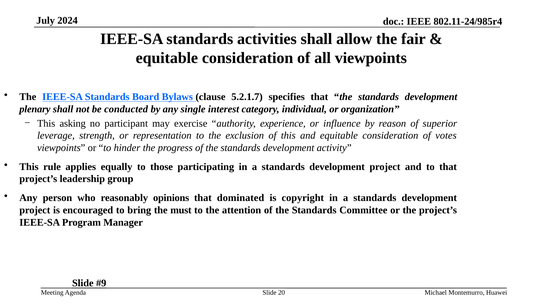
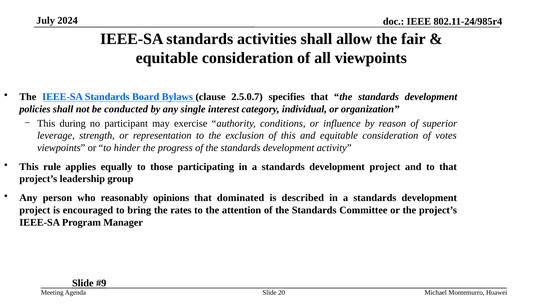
5.2.1.7: 5.2.1.7 -> 2.5.0.7 (247, 97)
plenary: plenary -> policies (35, 109)
asking: asking -> during (73, 124)
experience: experience -> conditions (283, 124)
copyright: copyright -> described (303, 198)
must: must -> rates (181, 210)
